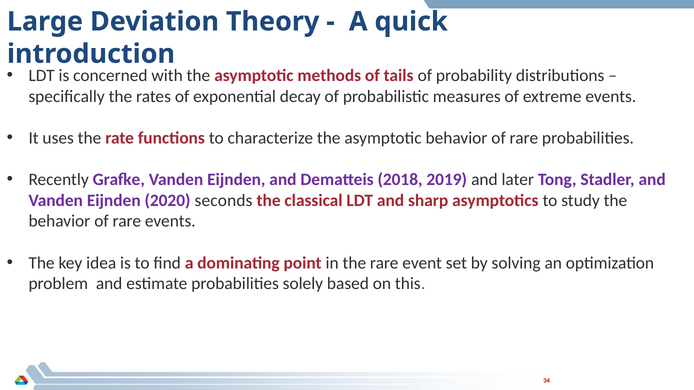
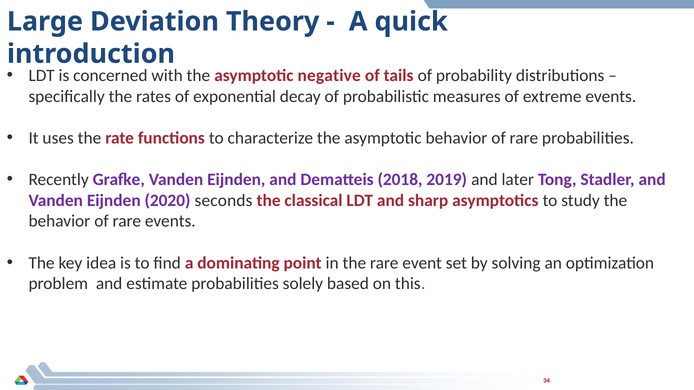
methods: methods -> negative (329, 76)
